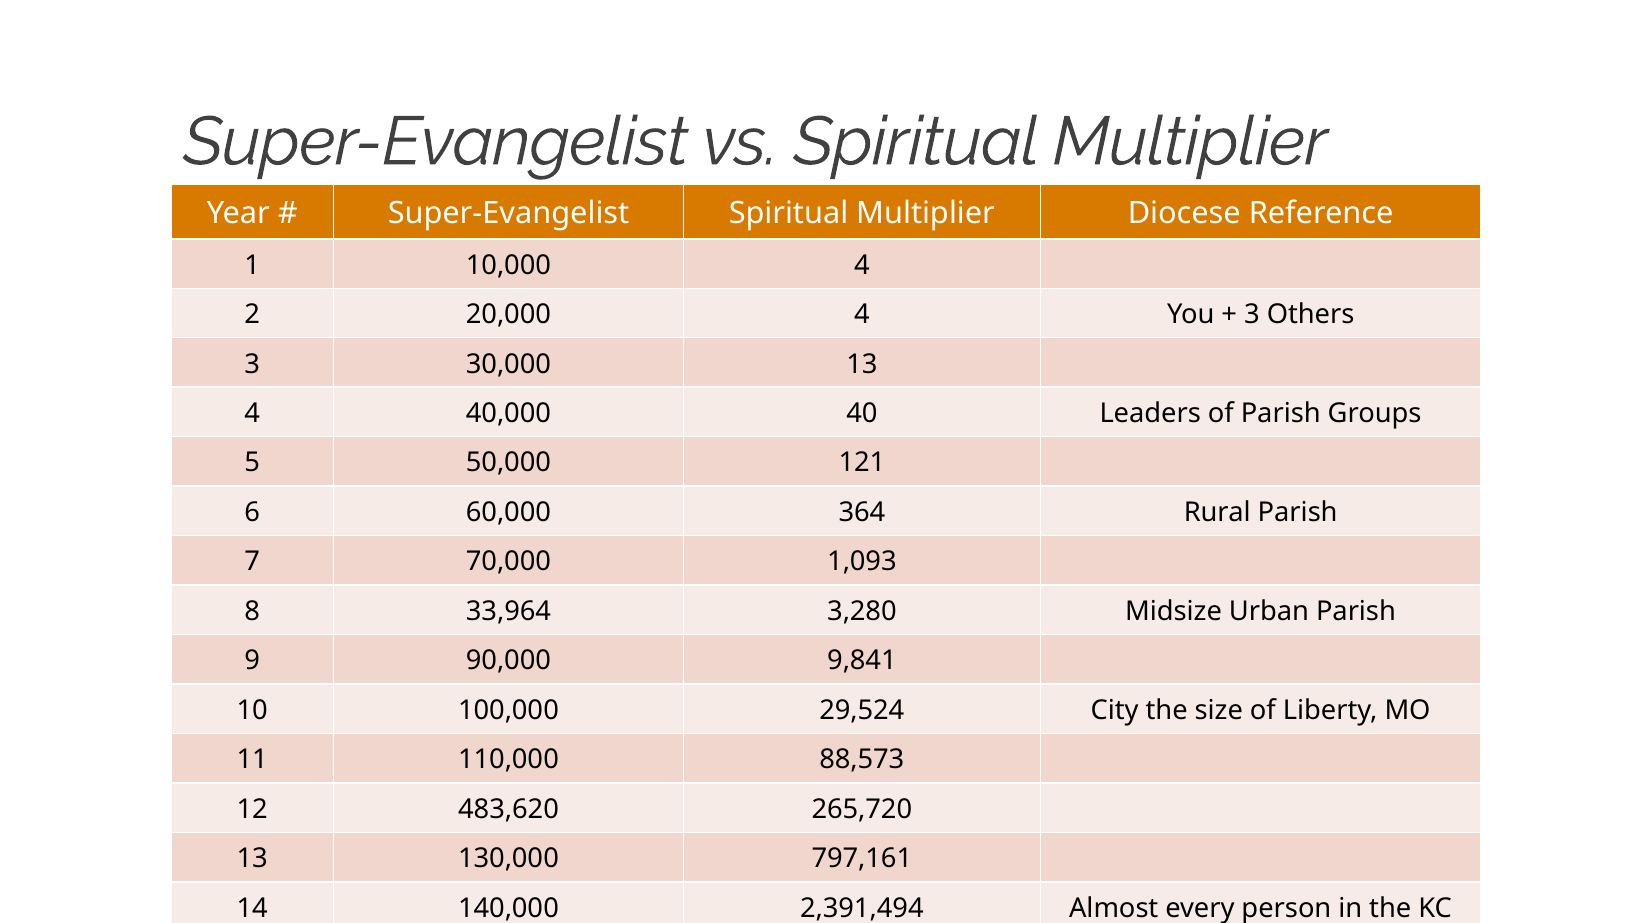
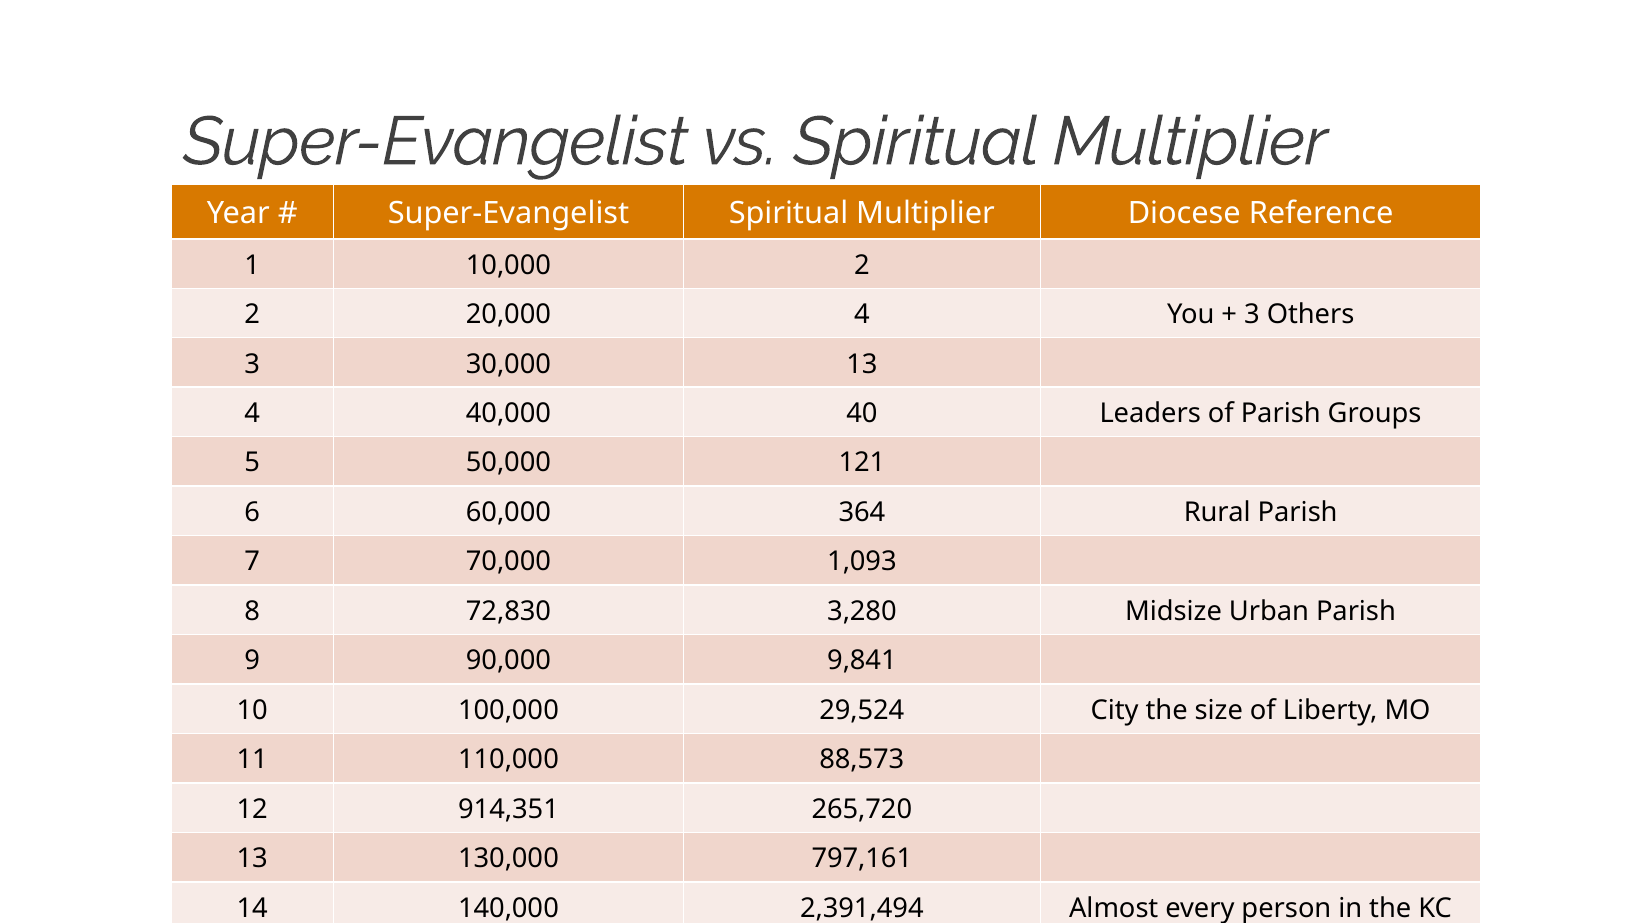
10,000 4: 4 -> 2 (862, 265)
33,964: 33,964 -> 72,830 (508, 611)
483,620: 483,620 -> 914,351 (509, 809)
